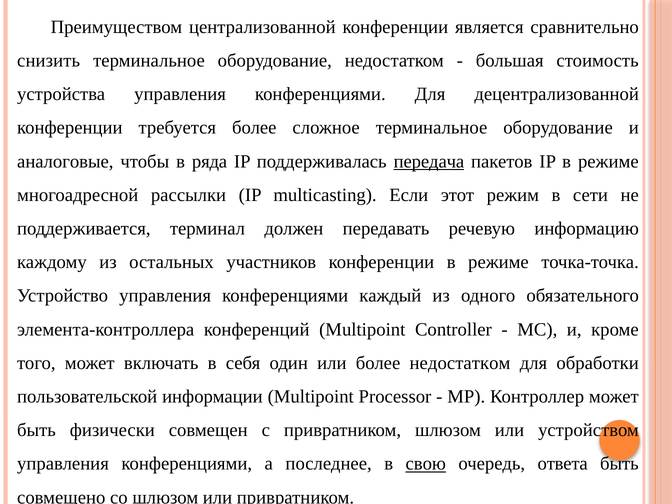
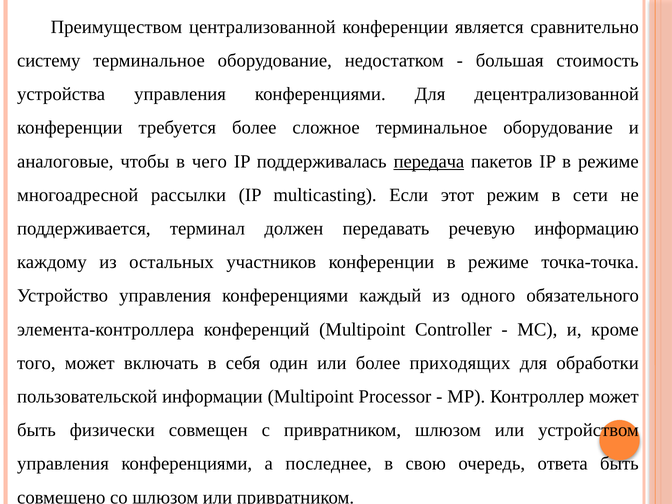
снизить: снизить -> систему (49, 61)
ряда: ряда -> чего (209, 161)
более недостатком: недостатком -> приходящих (460, 363)
свою underline: present -> none (426, 464)
